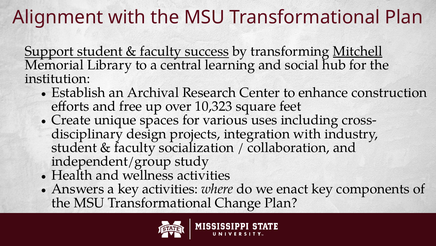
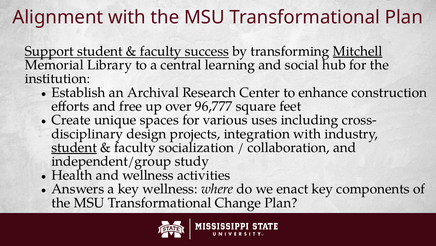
10,323: 10,323 -> 96,777 (214, 106)
student underline: none -> present (74, 147)
key activities: activities -> wellness (170, 189)
